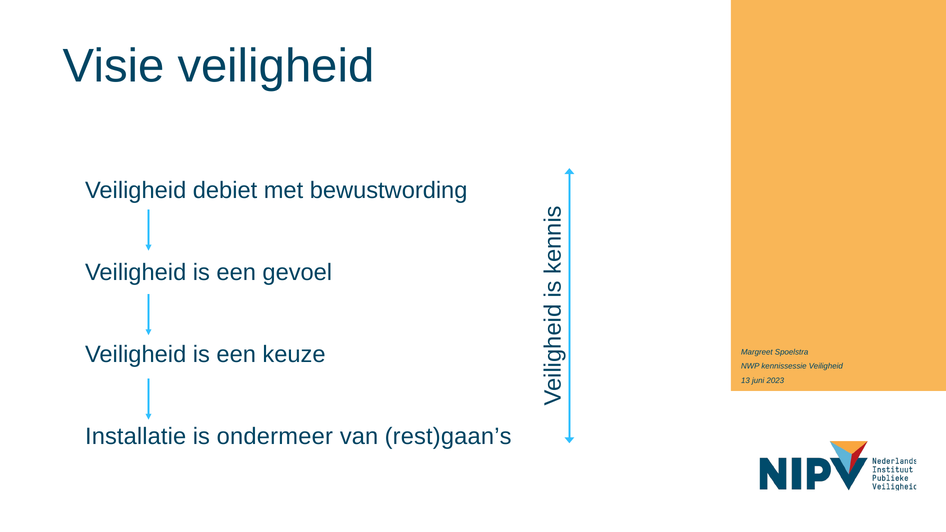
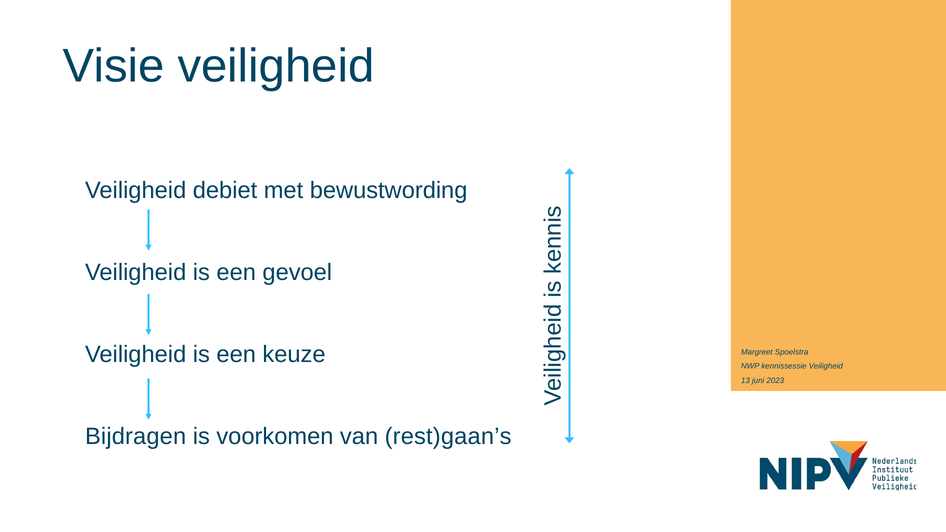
Installatie: Installatie -> Bijdragen (136, 437)
ondermeer: ondermeer -> voorkomen (275, 437)
